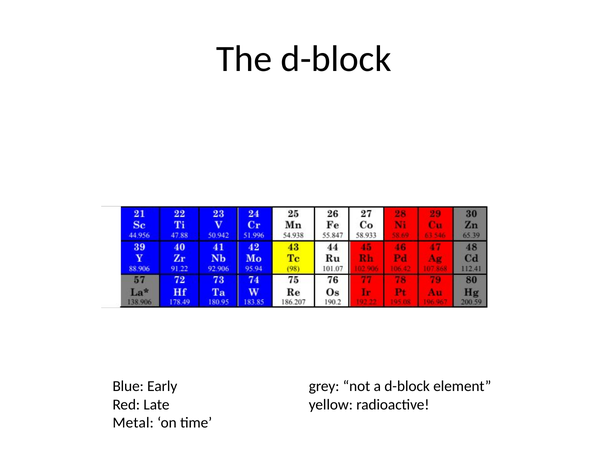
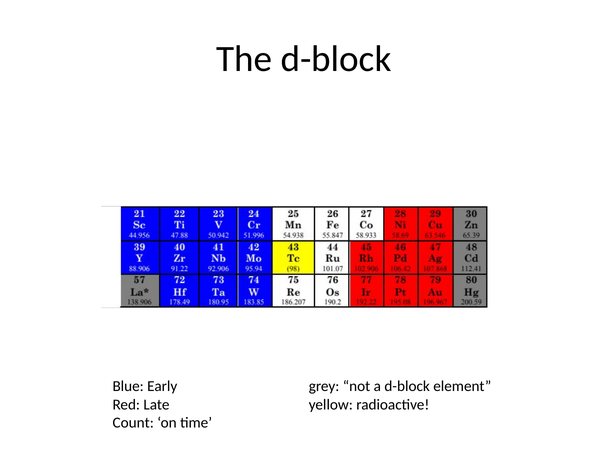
Metal: Metal -> Count (133, 423)
